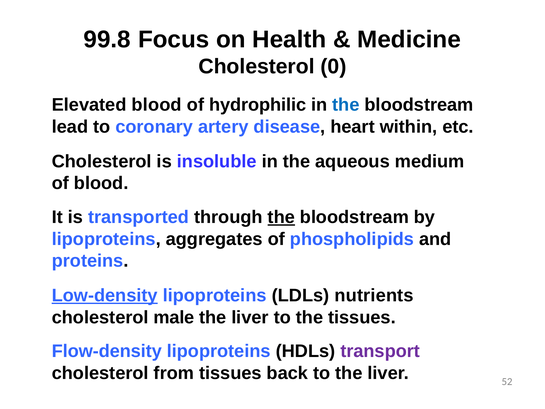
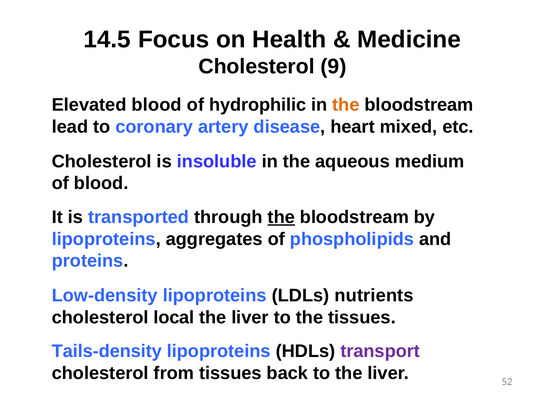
99.8: 99.8 -> 14.5 (107, 39)
0: 0 -> 9 (333, 66)
the colour: blue -> orange (346, 105)
within: within -> mixed (409, 127)
Low-density underline: present -> none (105, 295)
male: male -> local (174, 317)
Flow-density: Flow-density -> Tails-density (107, 351)
